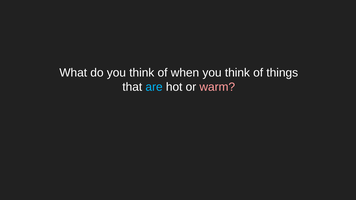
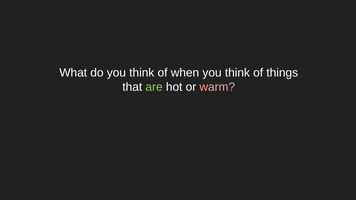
are colour: light blue -> light green (154, 87)
